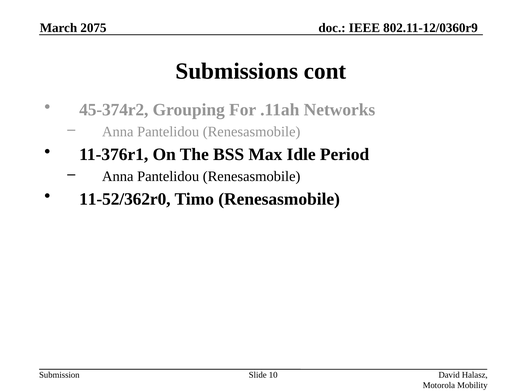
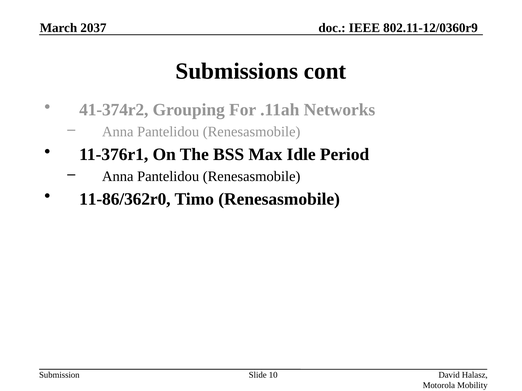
2075: 2075 -> 2037 (93, 28)
45-374r2: 45-374r2 -> 41-374r2 (114, 110)
11-52/362r0: 11-52/362r0 -> 11-86/362r0 (125, 199)
